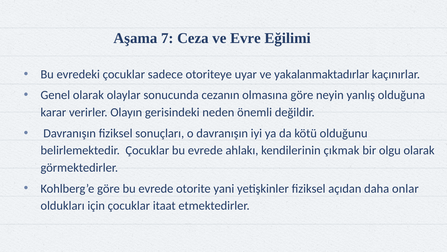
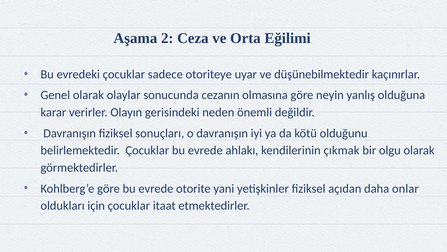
7: 7 -> 2 (167, 38)
Evre: Evre -> Orta (245, 38)
yakalanmaktadırlar: yakalanmaktadırlar -> düşünebilmektedir (322, 74)
